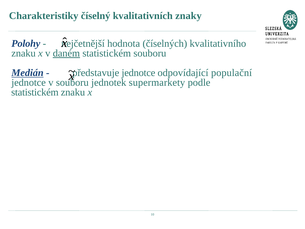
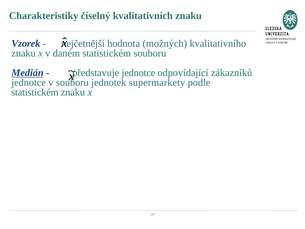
kvalitativních znaky: znaky -> znaku (189, 16)
Polohy: Polohy -> Vzorek (26, 43)
číselných: číselných -> možných (165, 43)
daném underline: present -> none (66, 53)
populační: populační -> zákazníků (232, 73)
